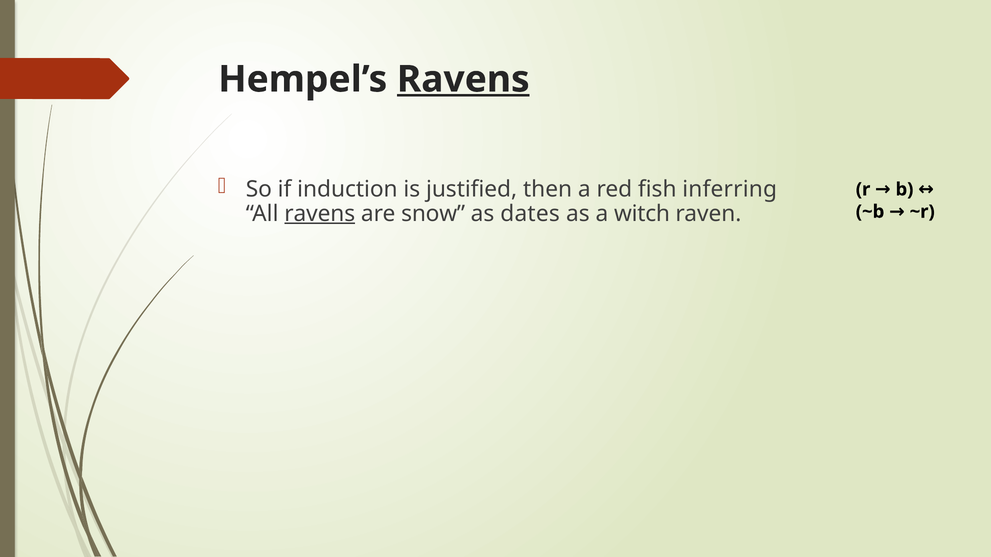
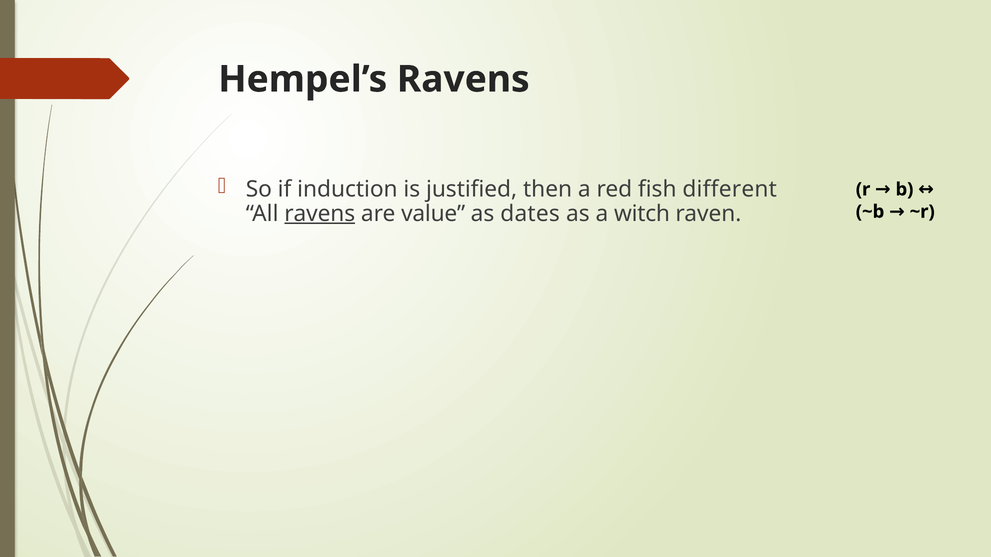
Ravens underline: present -> none (463, 79)
inferring: inferring -> different (730, 189)
snow: snow -> value (433, 214)
